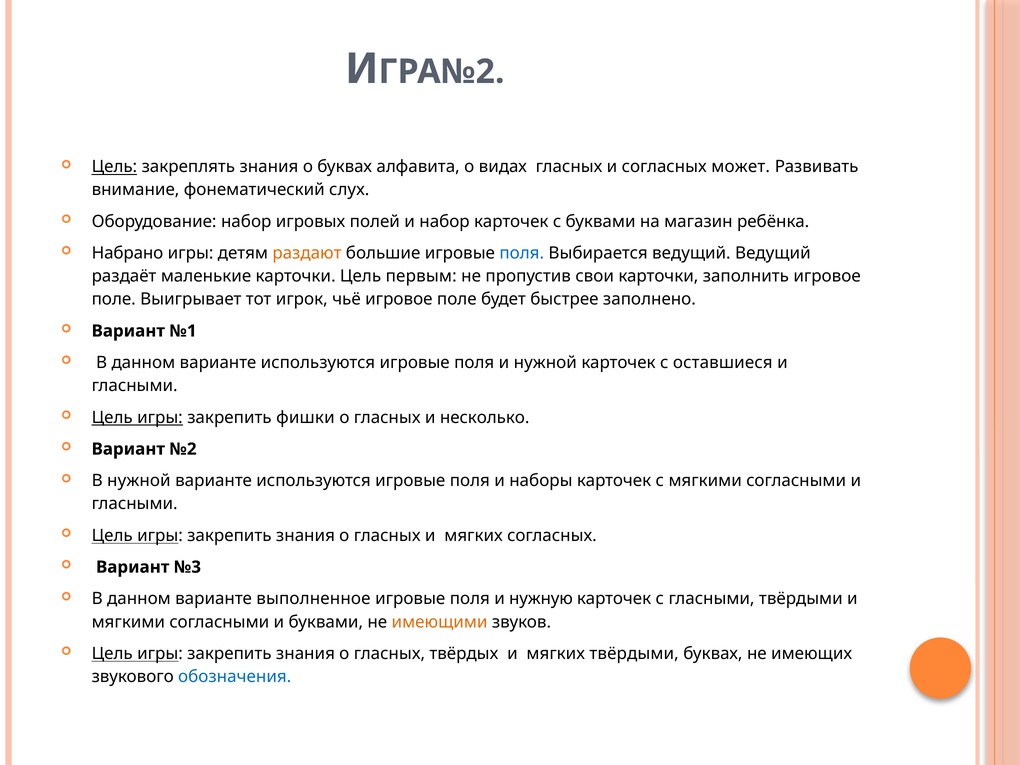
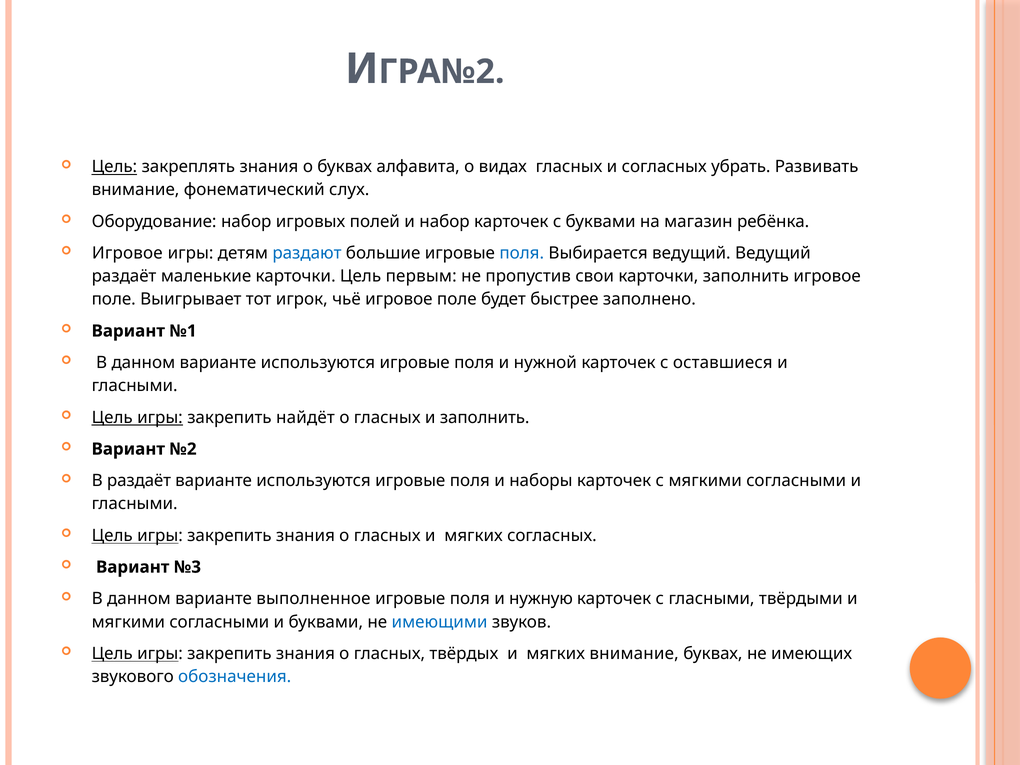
может: может -> убрать (741, 167)
Набрано: Набрано -> Игровое (127, 253)
раздают colour: orange -> blue (307, 253)
фишки: фишки -> найдёт (305, 417)
и несколько: несколько -> заполнить (485, 417)
В нужной: нужной -> раздаёт (139, 481)
имеющими colour: orange -> blue (440, 622)
мягких твёрдыми: твёрдыми -> внимание (634, 654)
